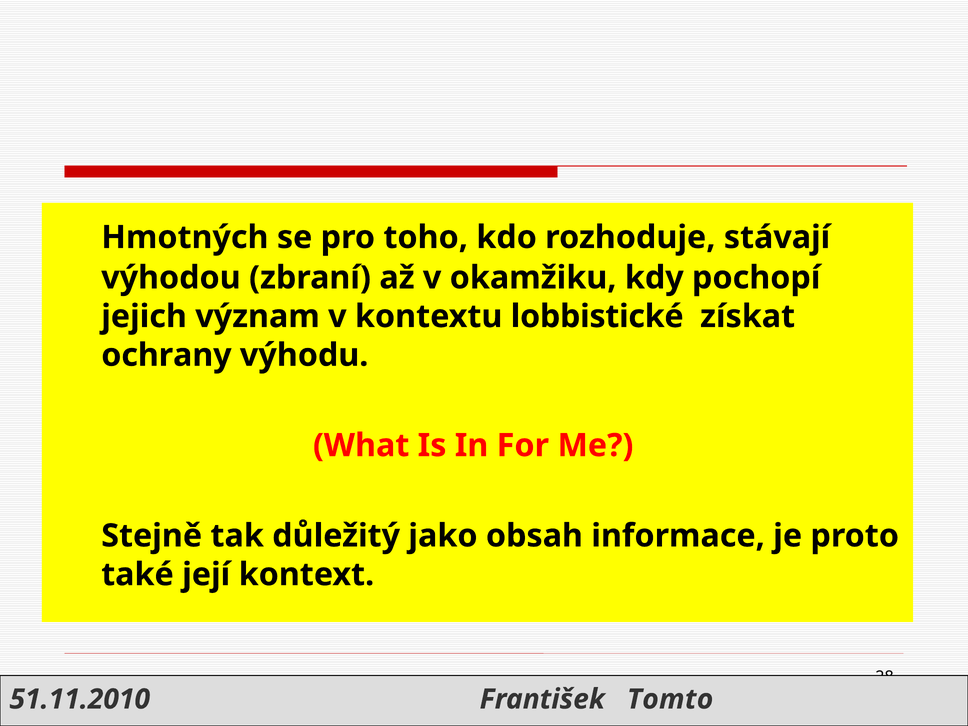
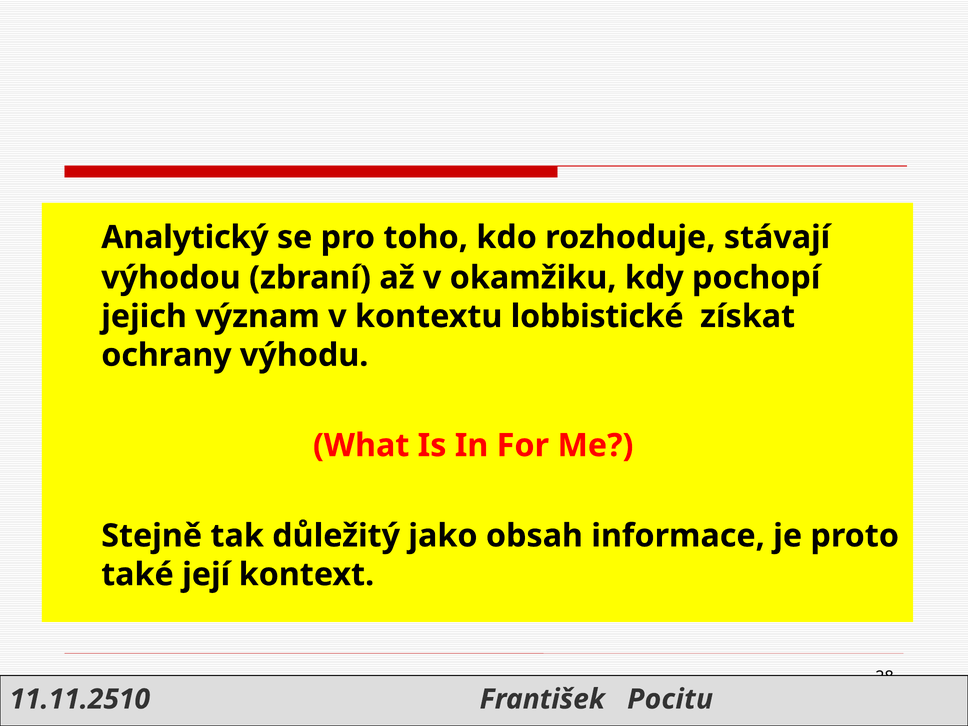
Hmotných: Hmotných -> Analytický (185, 237)
51.11.2010: 51.11.2010 -> 11.11.2510 (80, 699)
Tomto: Tomto -> Pocitu (670, 699)
